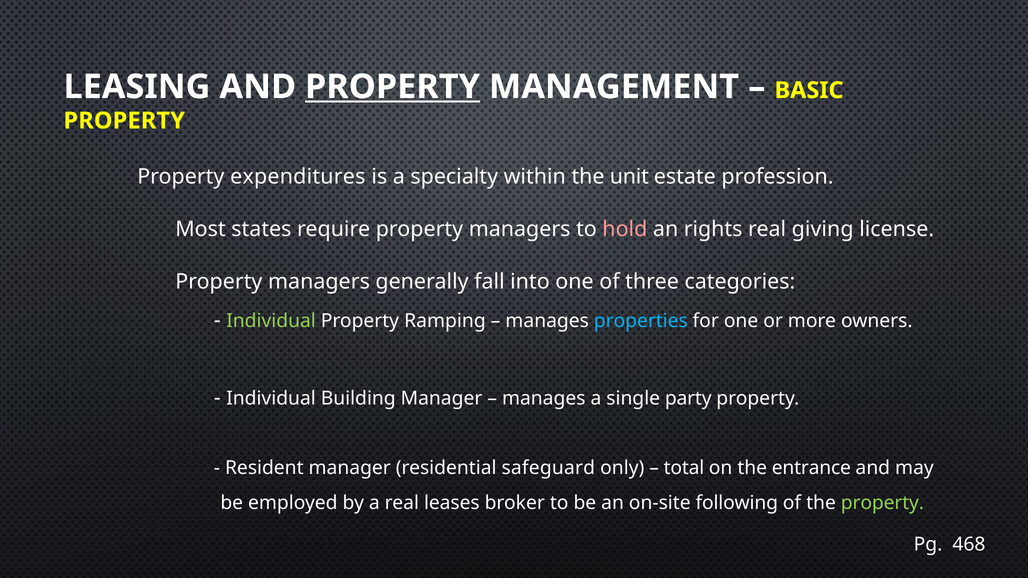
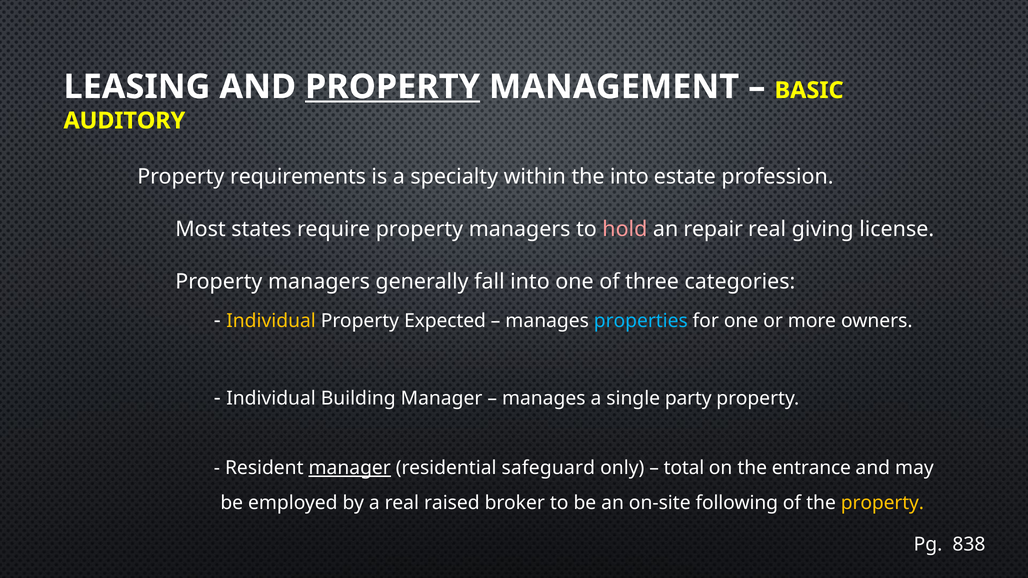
PROPERTY: PROPERTY -> AUDITORY (124, 121)
expenditures: expenditures -> requirements (298, 177)
the unit: unit -> into (629, 177)
rights: rights -> repair (713, 229)
Individual colour: light green -> yellow (271, 321)
Ramping: Ramping -> Expected (445, 321)
manager underline: none -> present (350, 468)
leases: leases -> raised (452, 503)
property colour: light green -> yellow (882, 503)
468: 468 -> 838 (969, 545)
